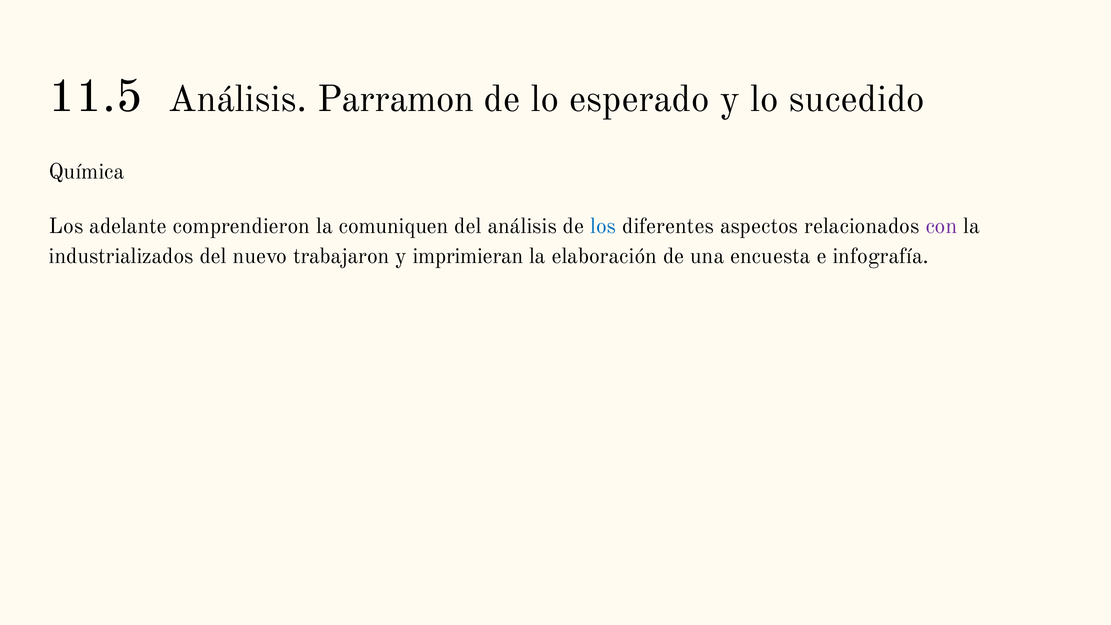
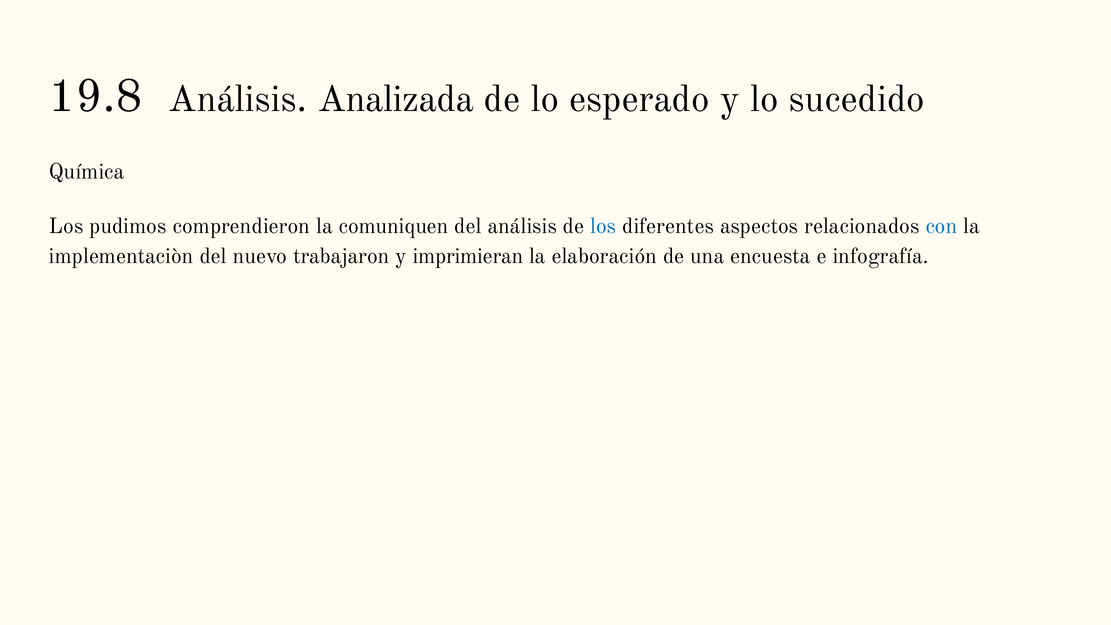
11.5: 11.5 -> 19.8 (96, 96)
Parramon: Parramon -> Analizada (396, 99)
adelante: adelante -> pudimos (128, 226)
con colour: purple -> blue (941, 226)
industrializados: industrializados -> implementaciòn (121, 256)
